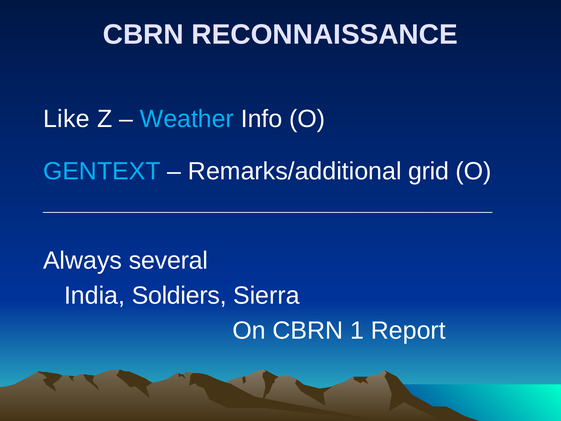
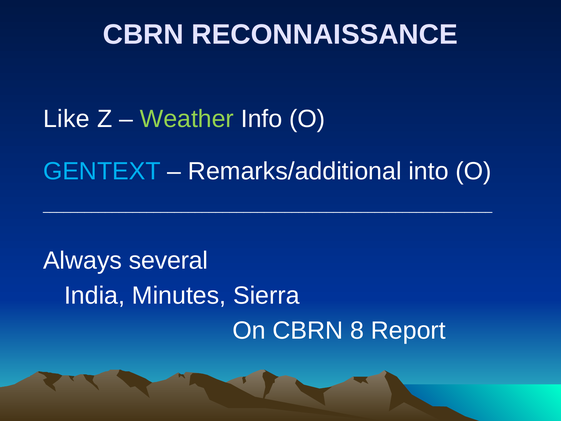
Weather colour: light blue -> light green (187, 119)
grid: grid -> into (429, 171)
Soldiers: Soldiers -> Minutes (179, 295)
1: 1 -> 8 (357, 330)
